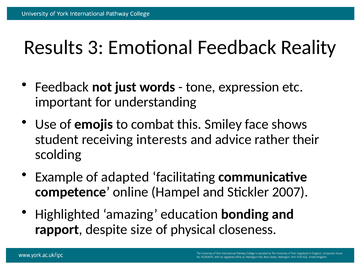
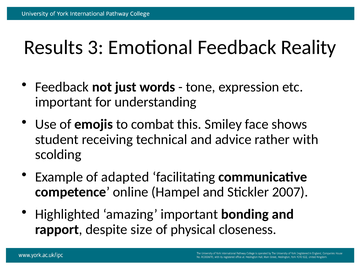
interests: interests -> technical (162, 139)
their: their -> with (306, 139)
amazing education: education -> important (189, 214)
